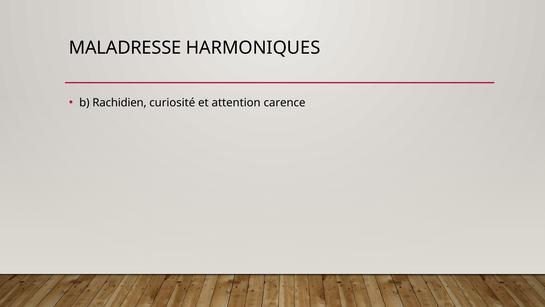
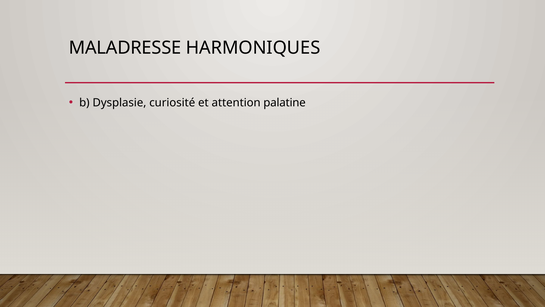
Rachidien: Rachidien -> Dysplasie (119, 102)
carence: carence -> palatine (285, 102)
